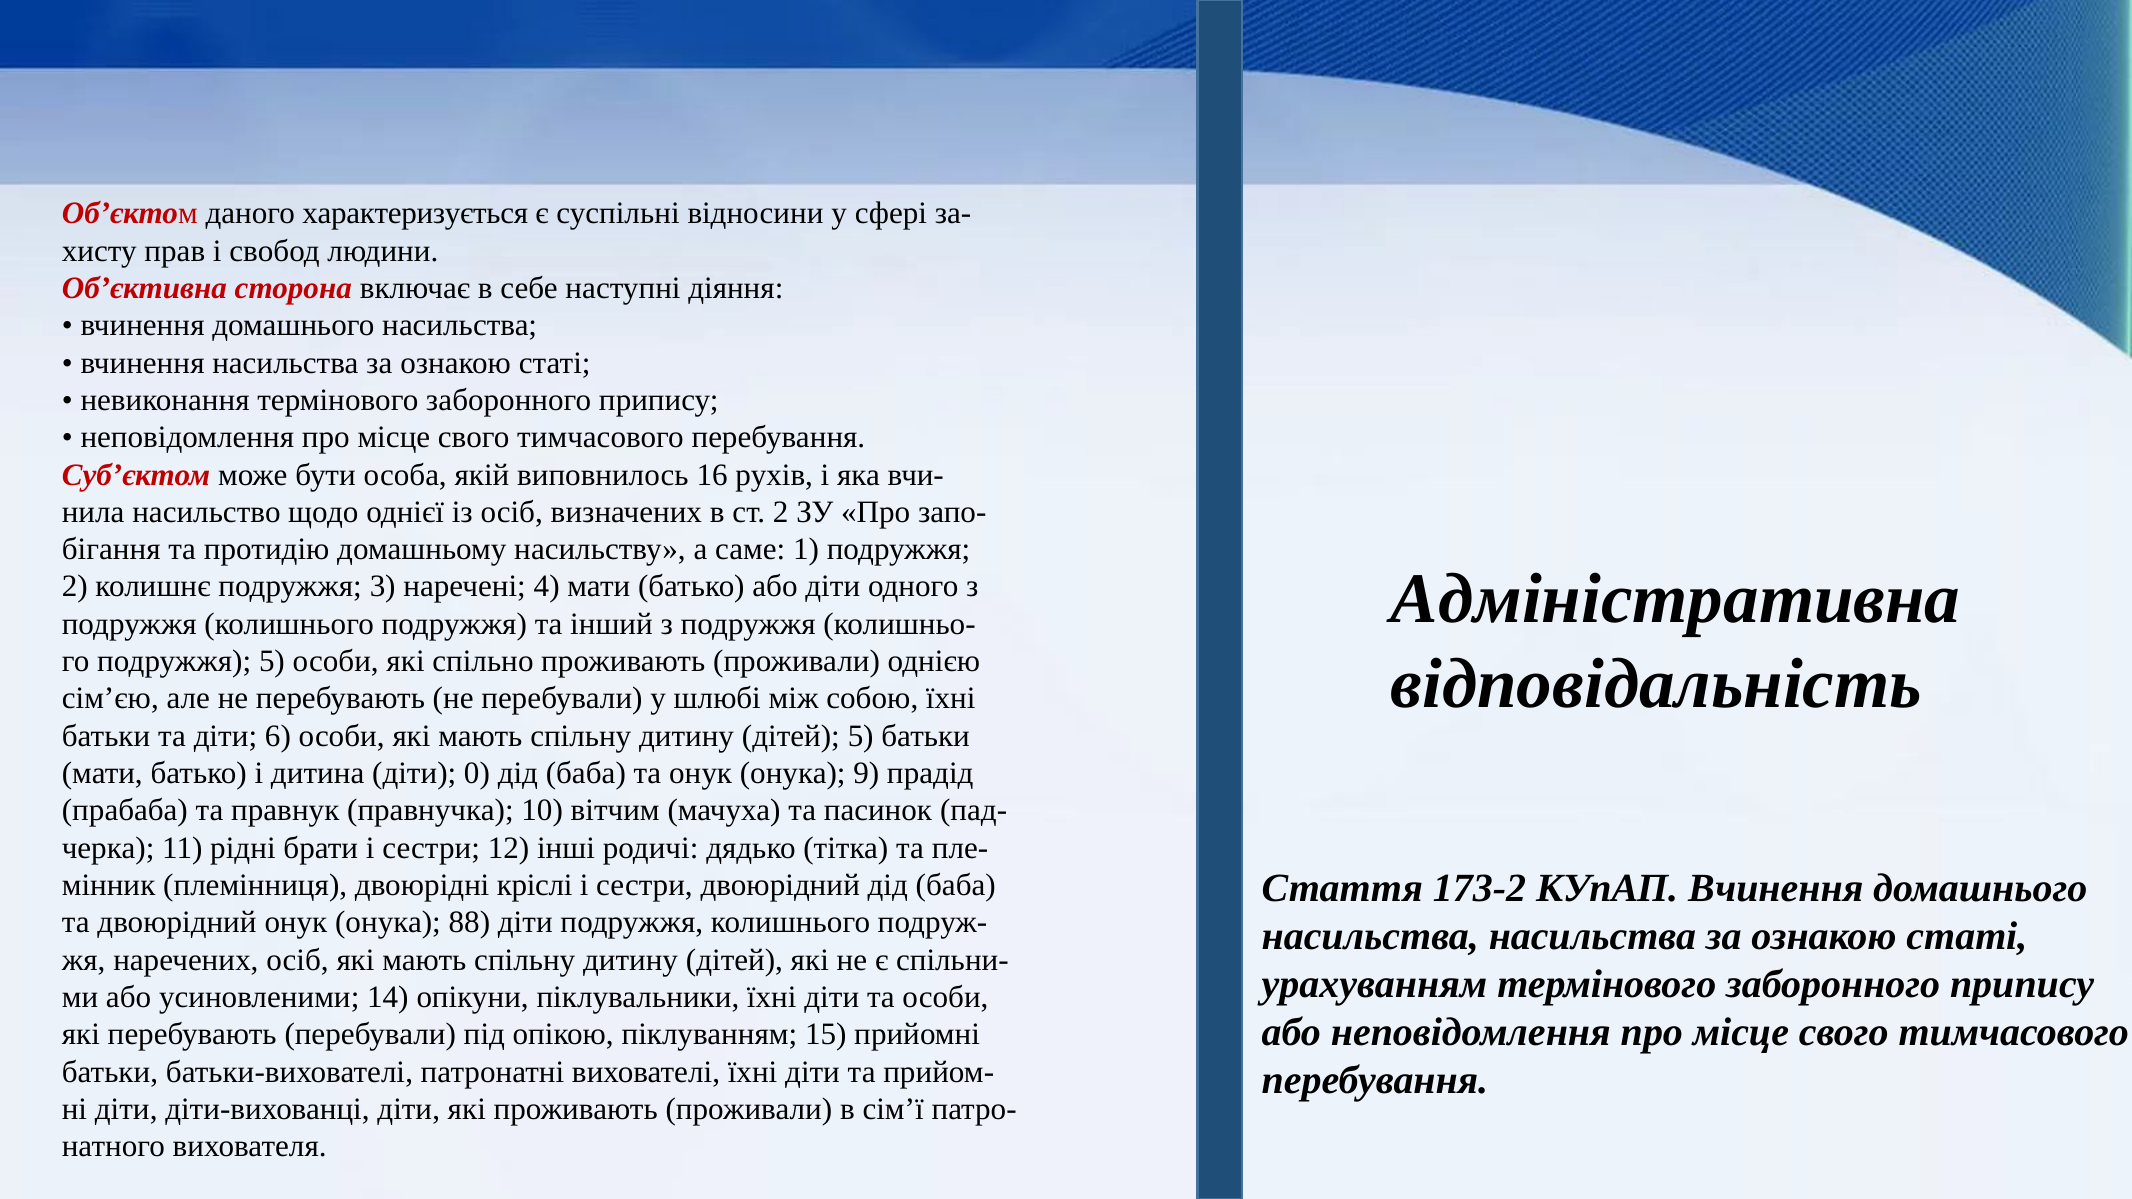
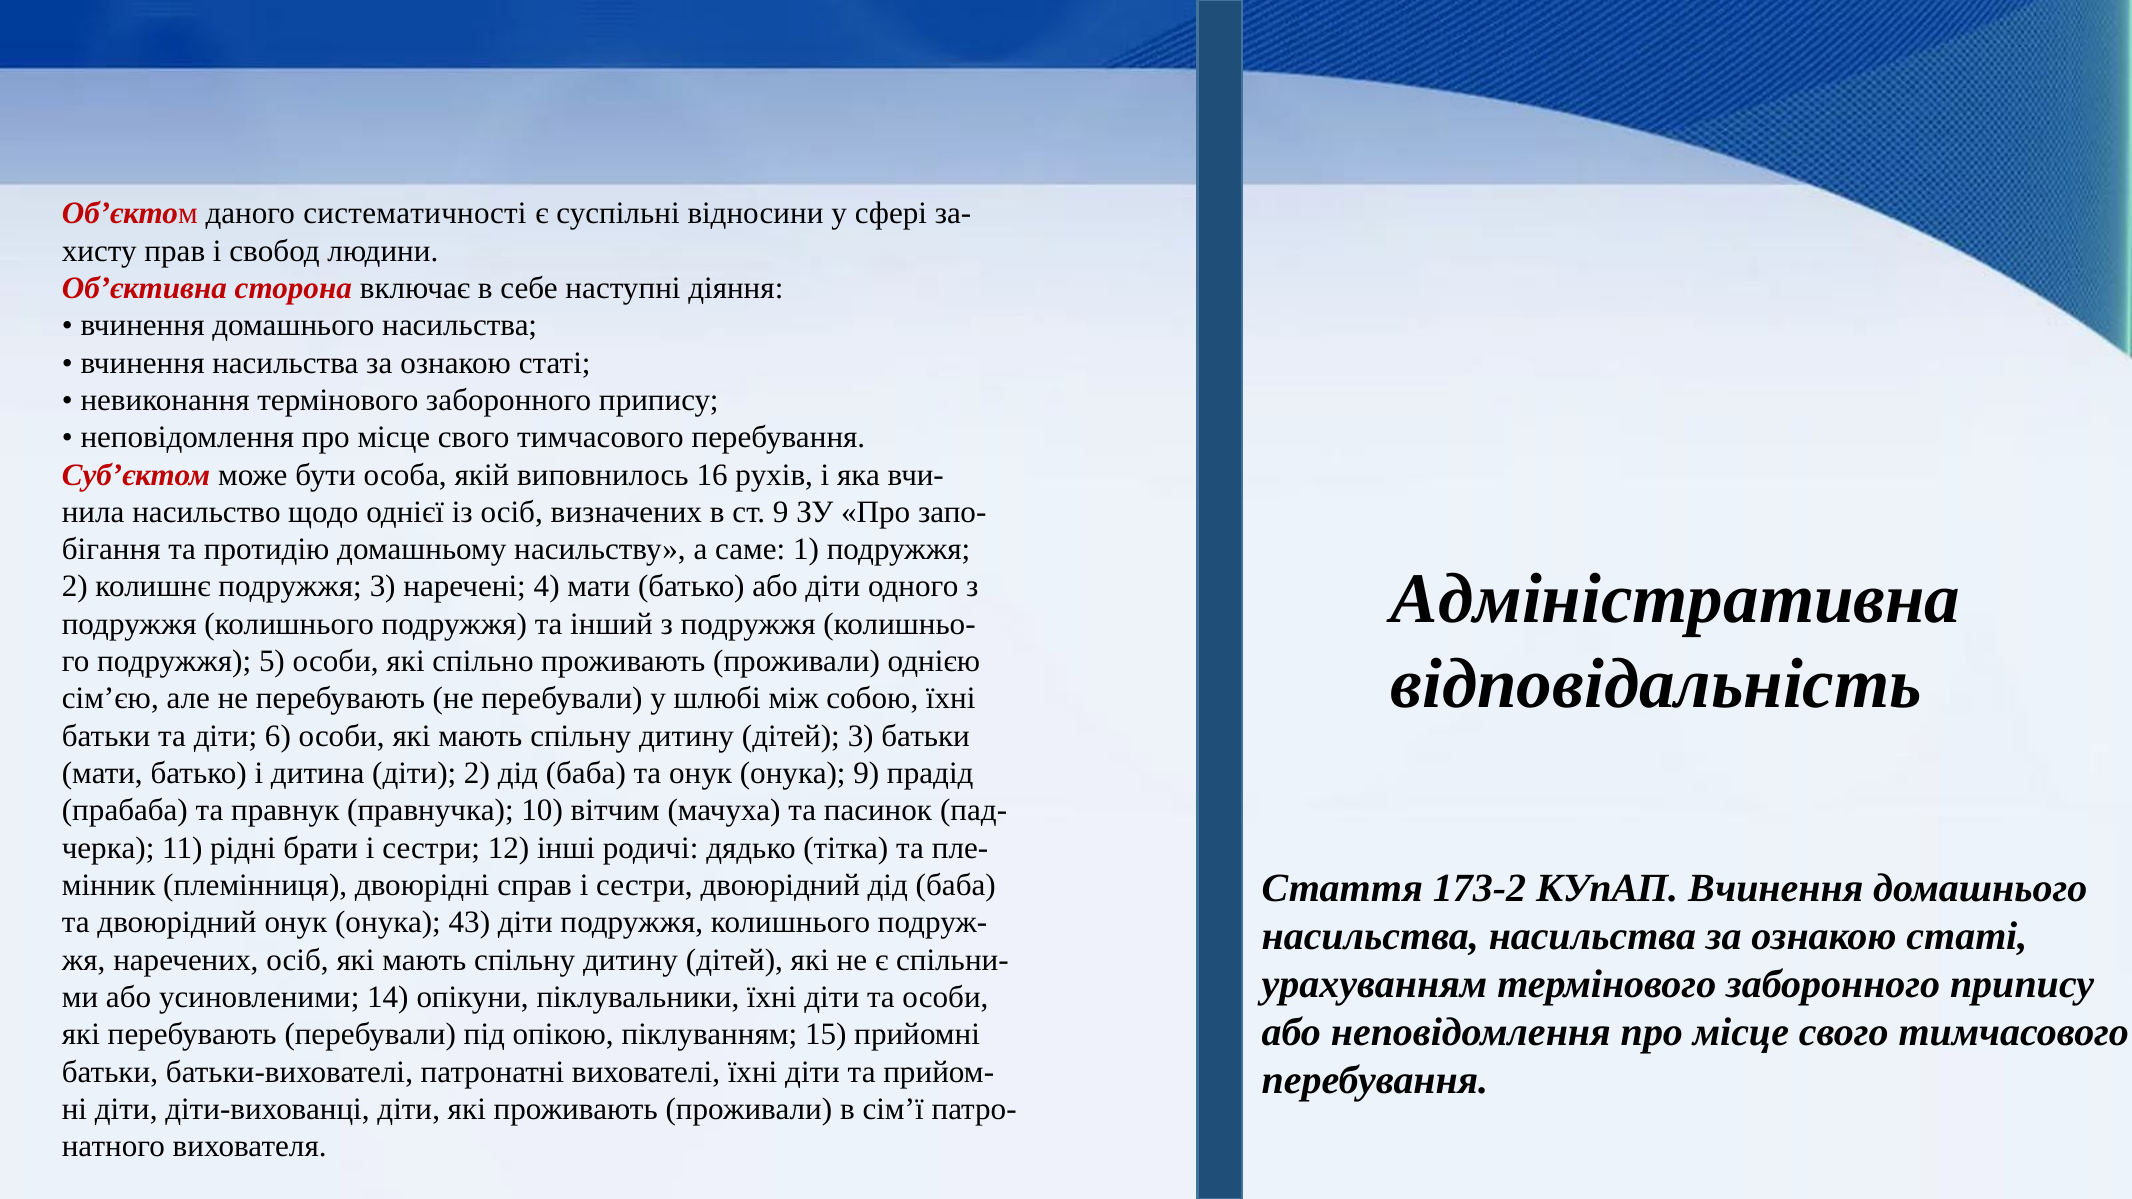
характеризується: характеризується -> систематичності (415, 214)
ст 2: 2 -> 9 (781, 512)
дітей 5: 5 -> 3 (861, 736)
діти 0: 0 -> 2 (477, 773)
кріслі: кріслі -> справ (535, 885)
88: 88 -> 43 (469, 923)
